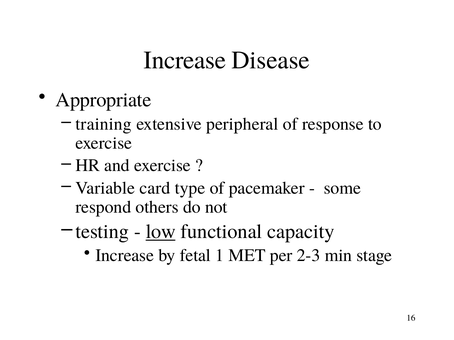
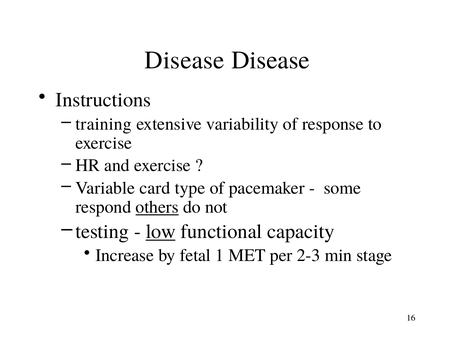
Increase: Increase -> Disease (185, 60)
Appropriate: Appropriate -> Instructions (103, 100)
peripheral: peripheral -> variability (242, 124)
others underline: none -> present (157, 207)
